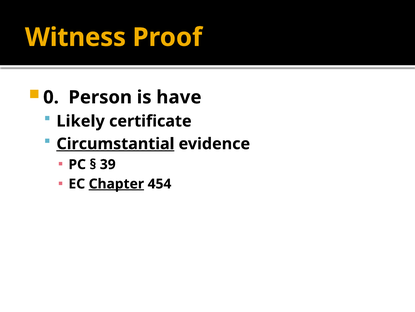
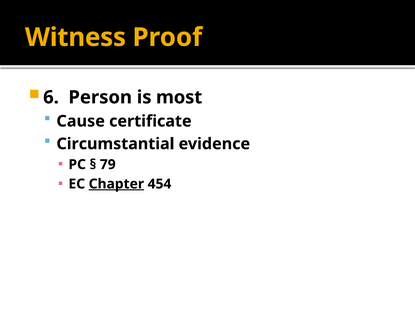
0: 0 -> 6 (51, 97)
have: have -> most (179, 97)
Likely: Likely -> Cause (81, 121)
Circumstantial underline: present -> none (115, 144)
39: 39 -> 79 (108, 164)
